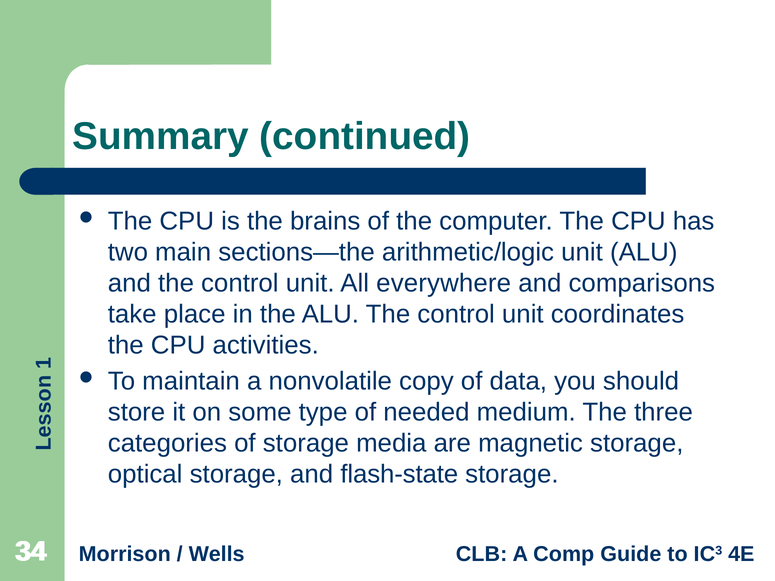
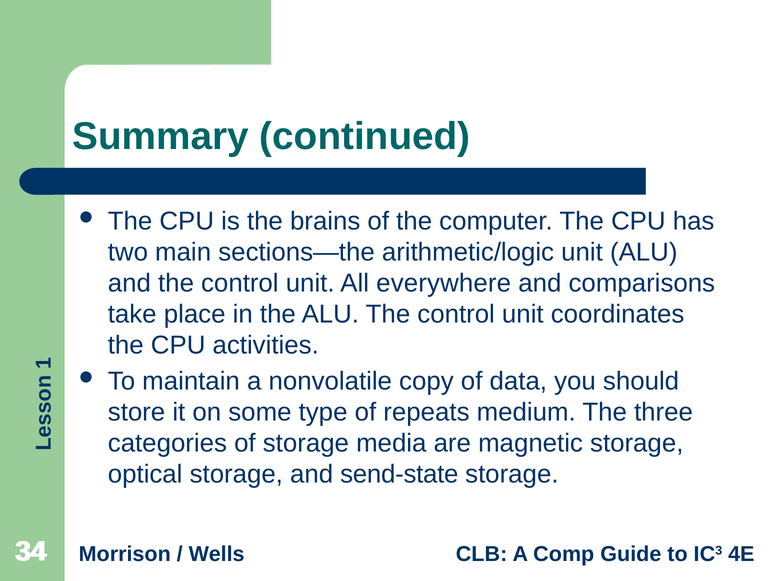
needed: needed -> repeats (426, 413)
flash-state: flash-state -> send-state (399, 475)
